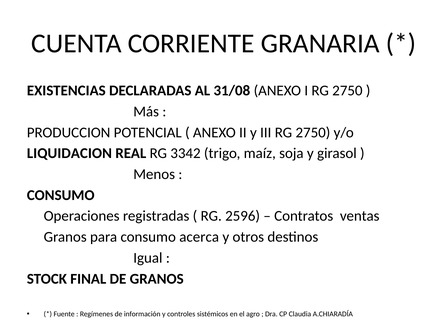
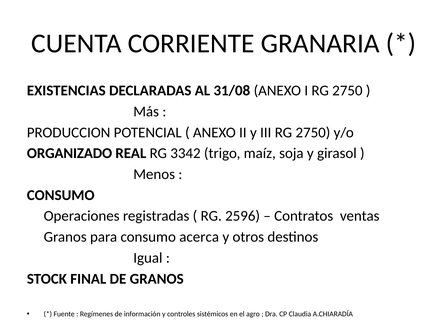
LIQUIDACION: LIQUIDACION -> ORGANIZADO (70, 153)
